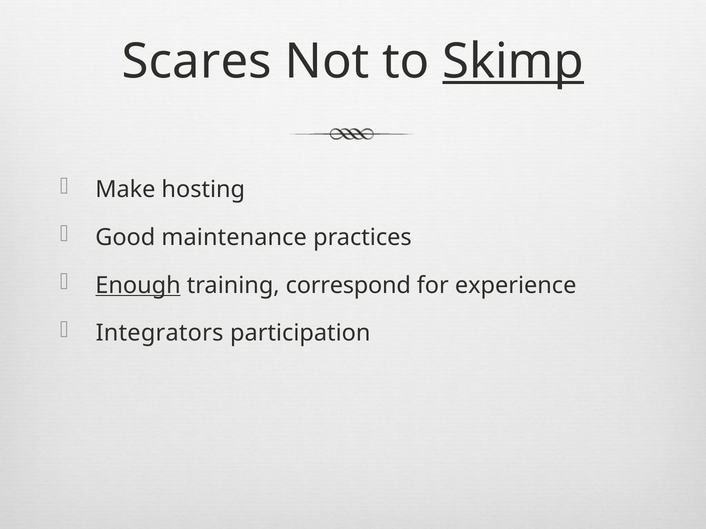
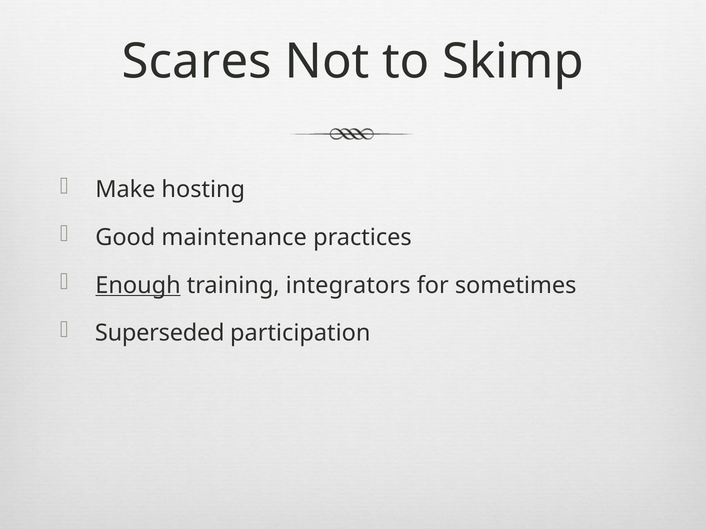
Skimp underline: present -> none (513, 62)
correspond: correspond -> integrators (348, 286)
experience: experience -> sometimes (516, 286)
Integrators: Integrators -> Superseded (160, 334)
